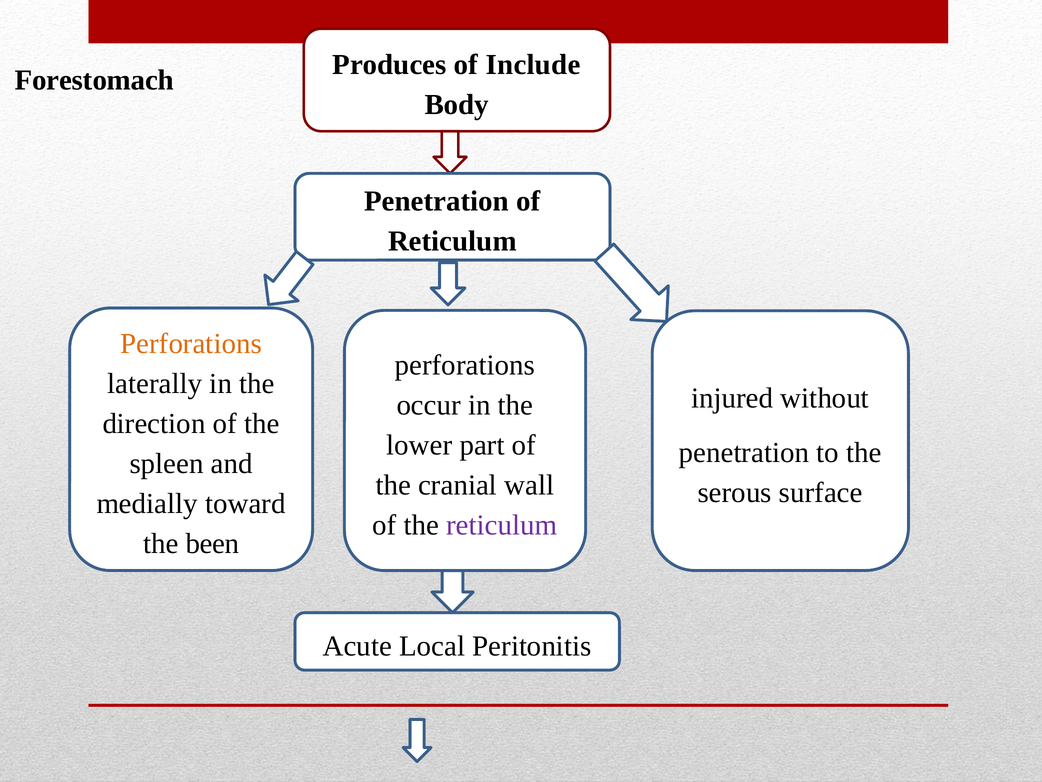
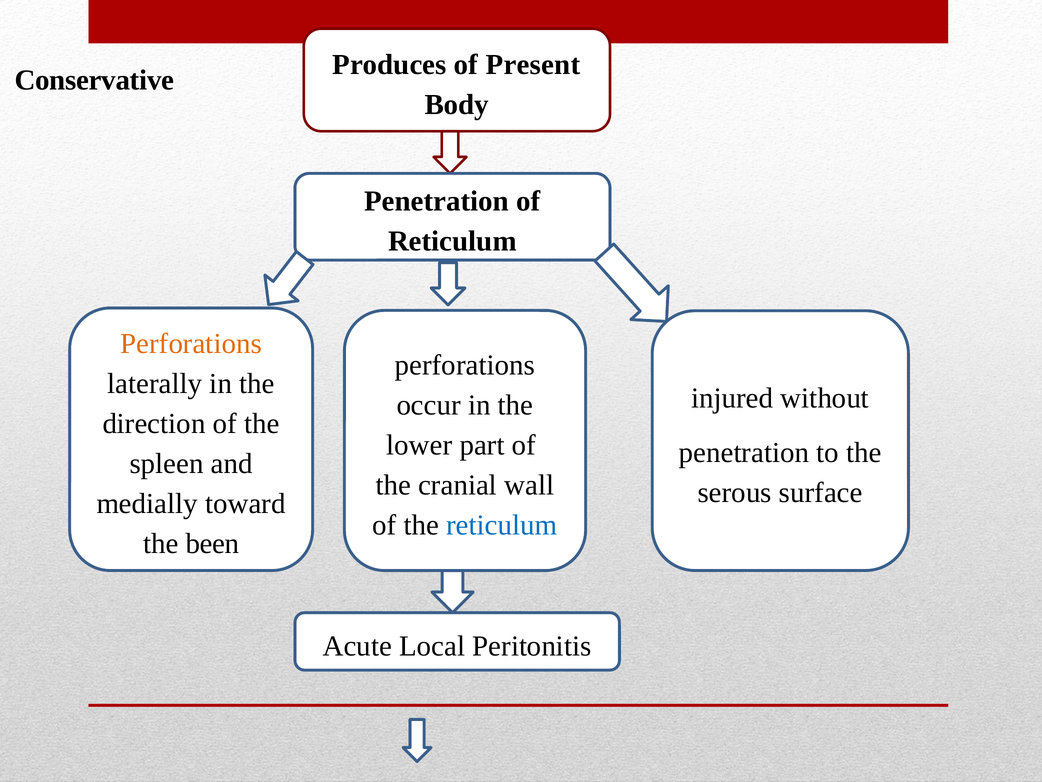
Include: Include -> Present (533, 65)
Forestomach: Forestomach -> Conservative (94, 80)
reticulum colour: purple -> blue (502, 525)
